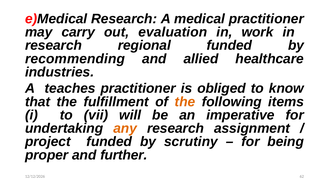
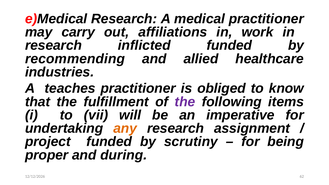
evaluation: evaluation -> affiliations (173, 32)
regional: regional -> inflicted (144, 45)
the colour: orange -> purple (185, 102)
further: further -> during (124, 155)
